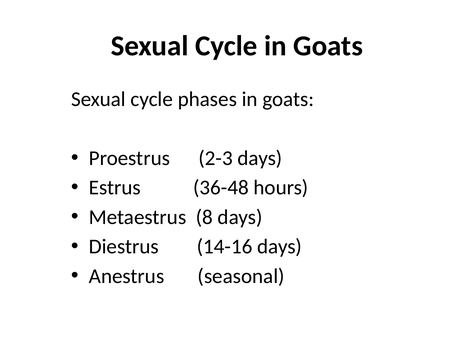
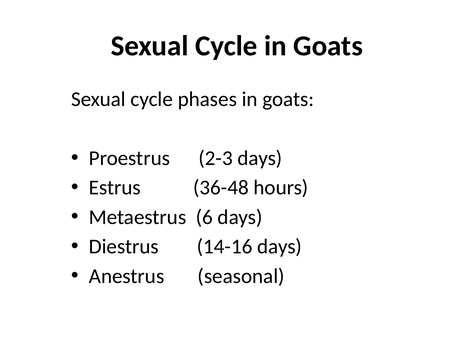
8: 8 -> 6 (204, 217)
